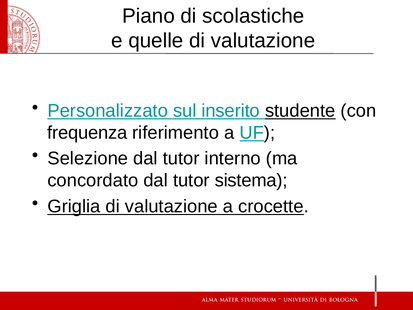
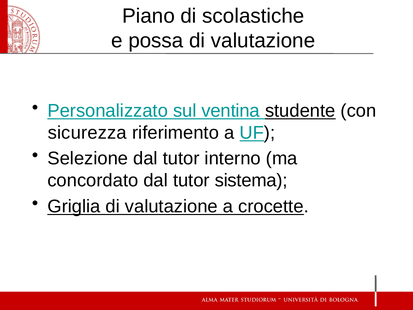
quelle: quelle -> possa (156, 41)
inserito: inserito -> ventina (231, 111)
frequenza: frequenza -> sicurezza (87, 133)
